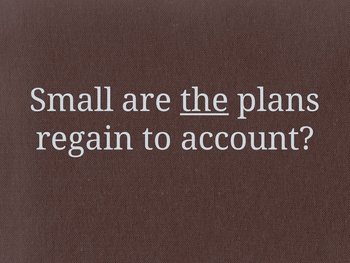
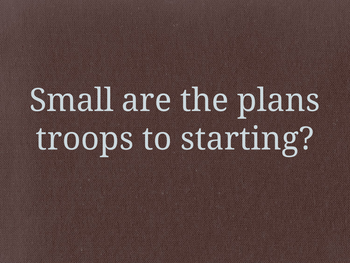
the underline: present -> none (204, 100)
regain: regain -> troops (85, 139)
account: account -> starting (247, 139)
